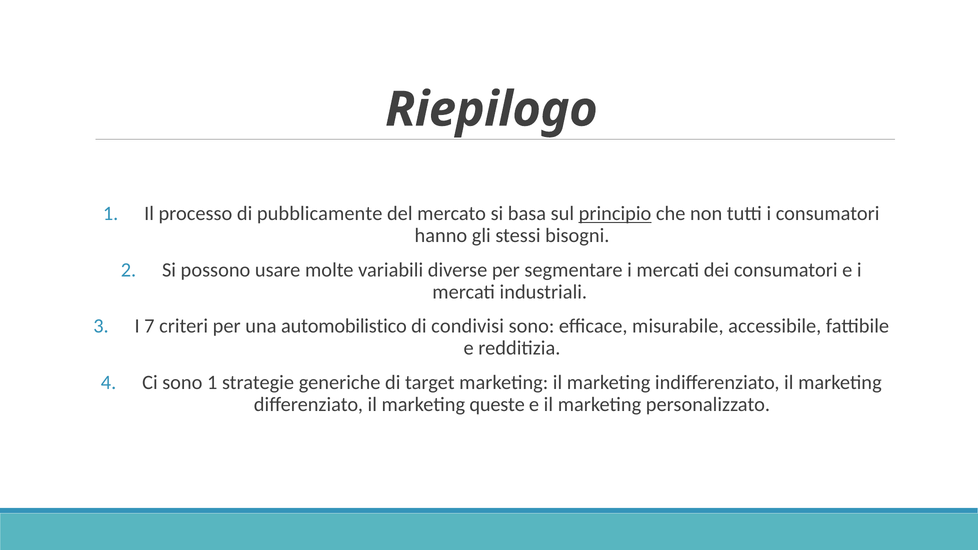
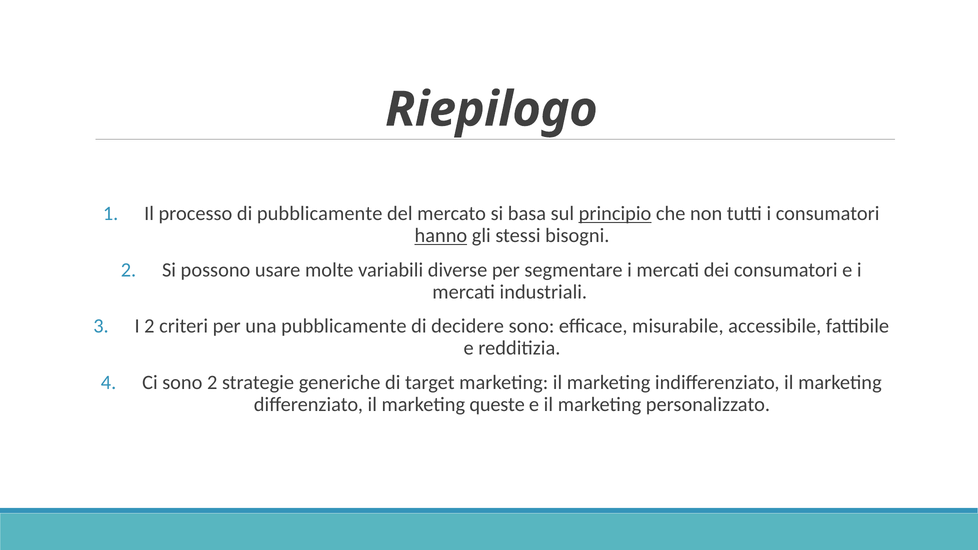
hanno underline: none -> present (441, 236)
I 7: 7 -> 2 (149, 326)
una automobilistico: automobilistico -> pubblicamente (344, 326)
condivisi: condivisi -> decidere (468, 326)
sono 1: 1 -> 2 (212, 382)
